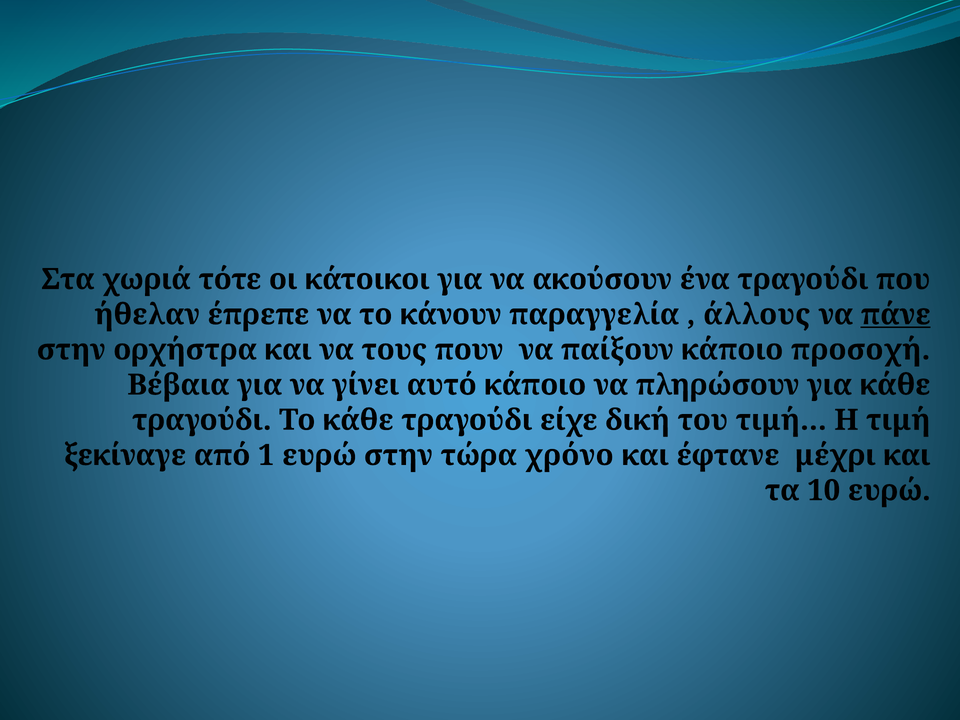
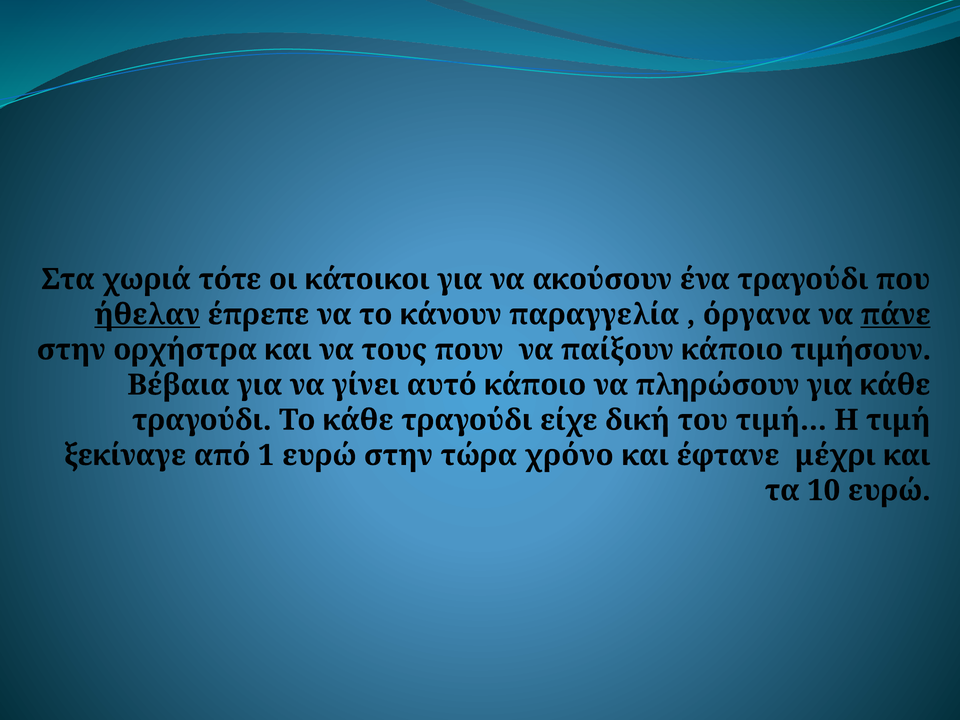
ήθελαν underline: none -> present (147, 315)
άλλους: άλλους -> όργανα (757, 315)
προσοχή: προσοχή -> τιμήσουν (861, 350)
